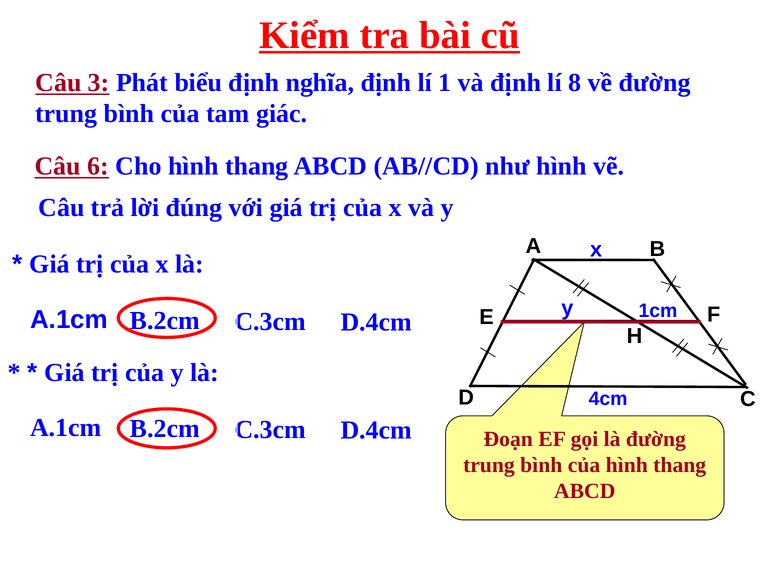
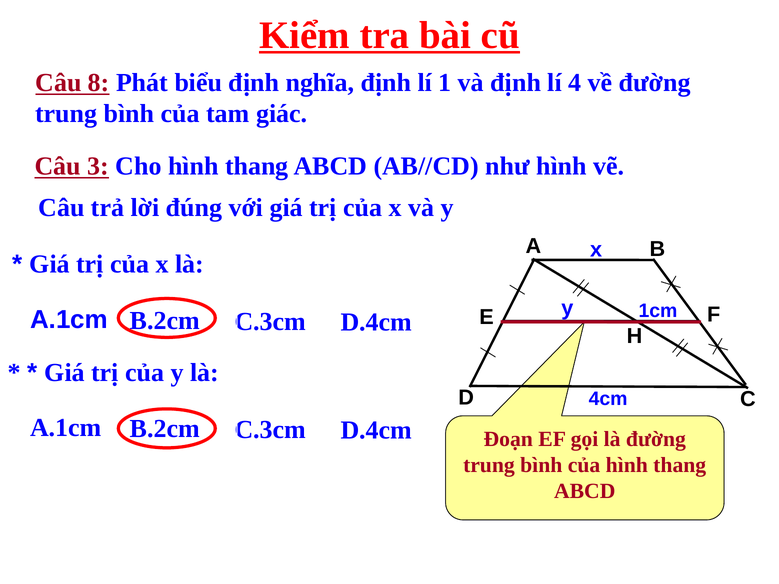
3: 3 -> 8 (99, 83)
8: 8 -> 4 (575, 83)
6: 6 -> 3 (98, 166)
